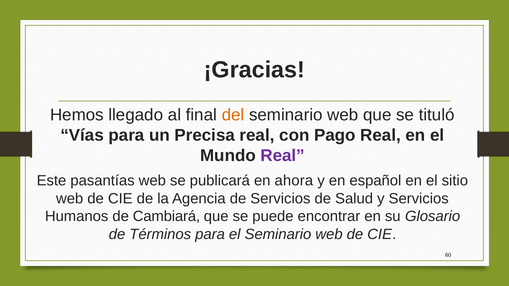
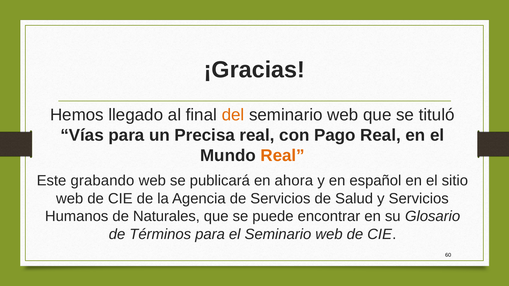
Real colour: purple -> orange (283, 156)
pasantías: pasantías -> grabando (102, 181)
Cambiará: Cambiará -> Naturales (166, 217)
